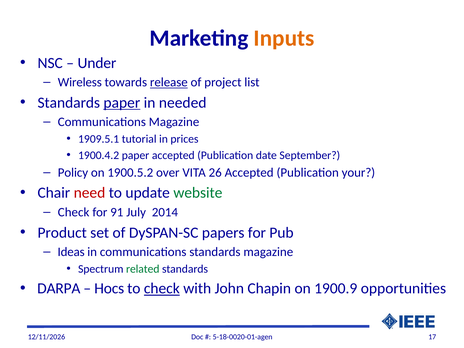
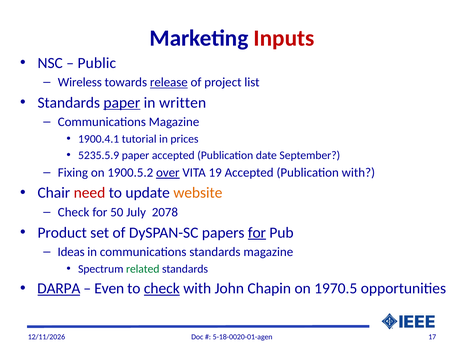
Inputs colour: orange -> red (284, 38)
Under: Under -> Public (97, 63)
needed: needed -> written (183, 103)
1909.5.1: 1909.5.1 -> 1900.4.1 (99, 139)
1900.4.2: 1900.4.2 -> 5235.5.9 (99, 155)
Policy: Policy -> Fixing (73, 173)
over underline: none -> present (168, 173)
26: 26 -> 19 (215, 173)
Publication your: your -> with (358, 173)
website colour: green -> orange (198, 193)
91: 91 -> 50 (117, 212)
2014: 2014 -> 2078 (165, 212)
for underline: none -> present (257, 233)
DARPA underline: none -> present (59, 289)
Hocs: Hocs -> Even (109, 289)
1900.9: 1900.9 -> 1970.5 (336, 289)
